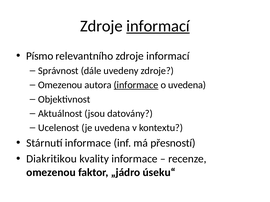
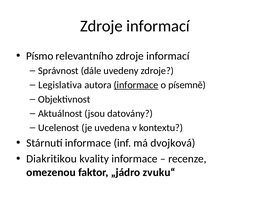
informací underline: present -> none (158, 26)
Omezenou: Omezenou -> Legislativa (60, 85)
o uvedena: uvedena -> písemně (187, 85)
přesností: přesností -> dvojková (173, 143)
úseku“: úseku“ -> zvuku“ (159, 173)
